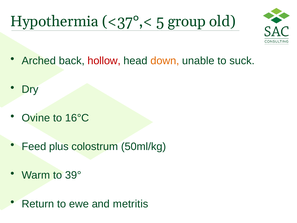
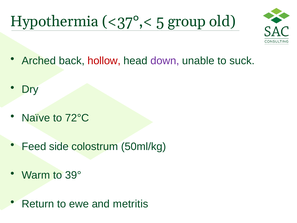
down colour: orange -> purple (165, 61)
Ovine: Ovine -> Naïve (36, 118)
16°C: 16°C -> 72°C (77, 118)
plus: plus -> side (59, 147)
